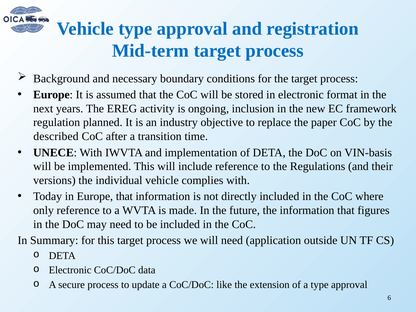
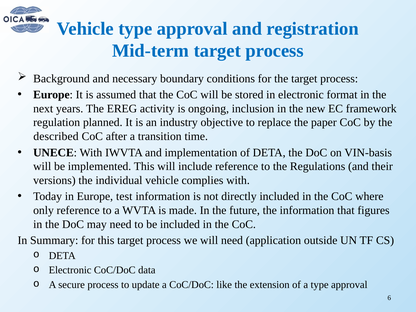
Europe that: that -> test (124, 196)
